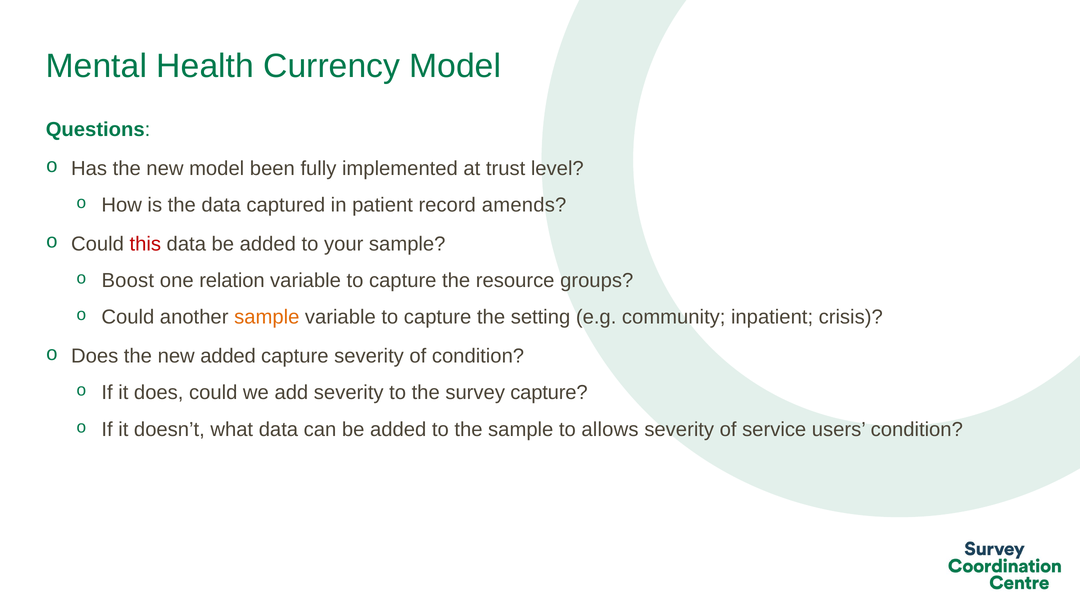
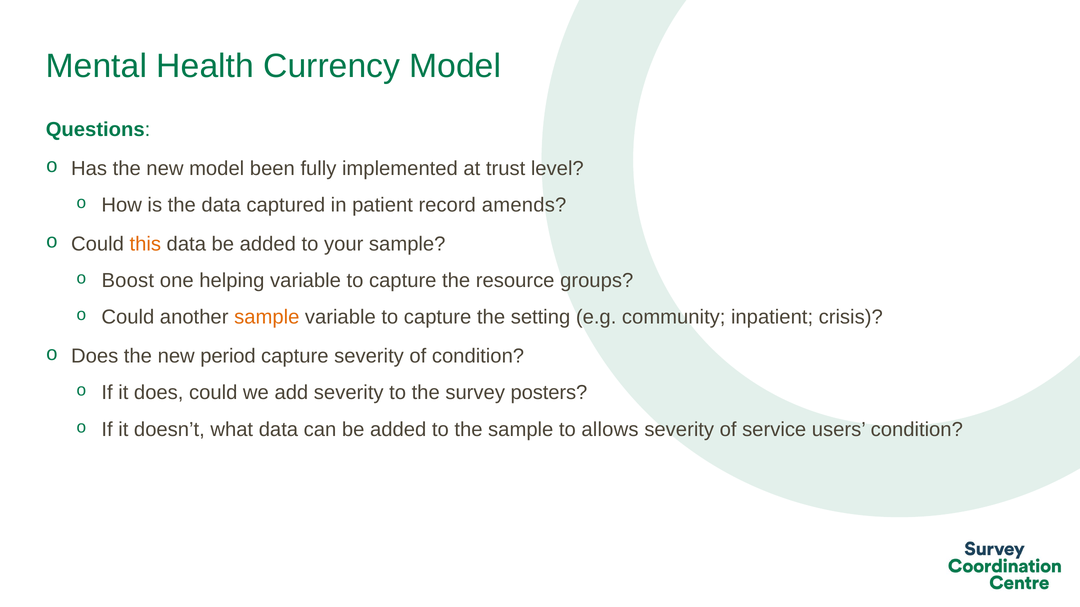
this colour: red -> orange (145, 244)
relation: relation -> helping (232, 281)
new added: added -> period (228, 356)
survey capture: capture -> posters (549, 393)
